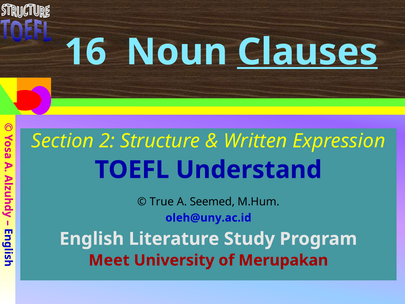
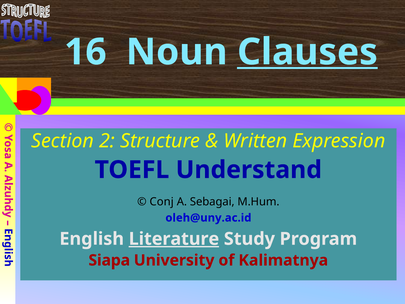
True: True -> Conj (162, 202)
Seemed: Seemed -> Sebagai (212, 202)
Literature underline: none -> present (174, 239)
Meet: Meet -> Siapa (109, 260)
Merupakan: Merupakan -> Kalimatnya (283, 260)
